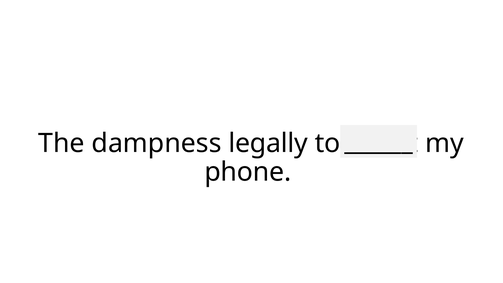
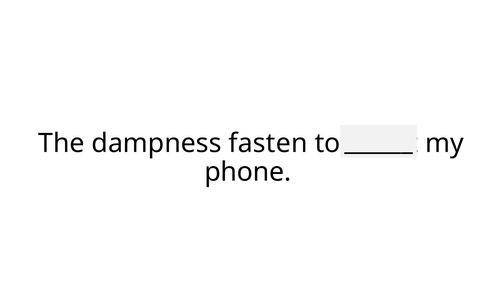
legally: legally -> fasten (268, 143)
